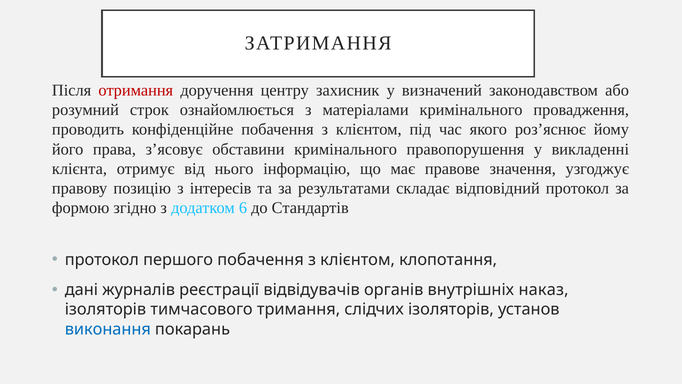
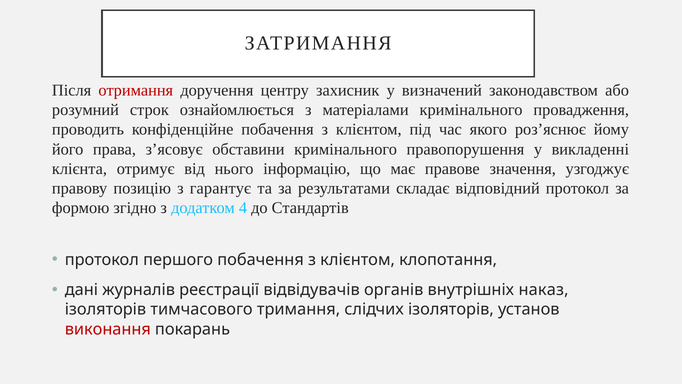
інтересів: інтересів -> гарантує (220, 188)
6: 6 -> 4 (243, 208)
виконання colour: blue -> red (108, 329)
